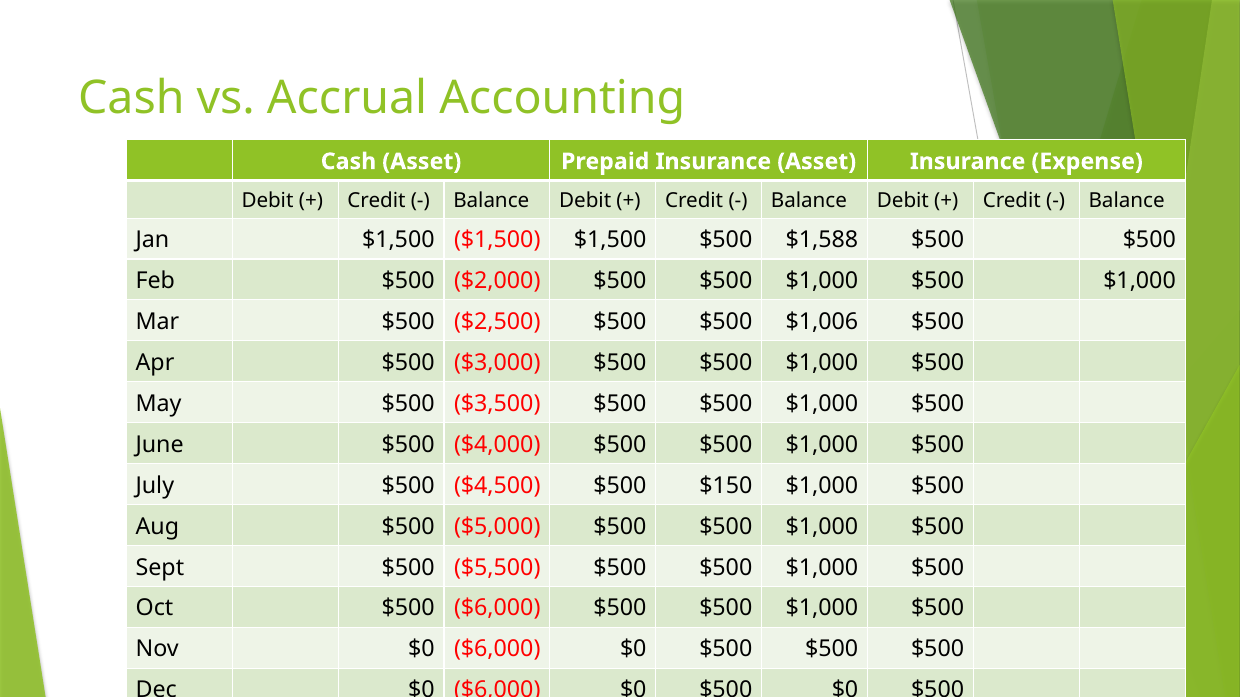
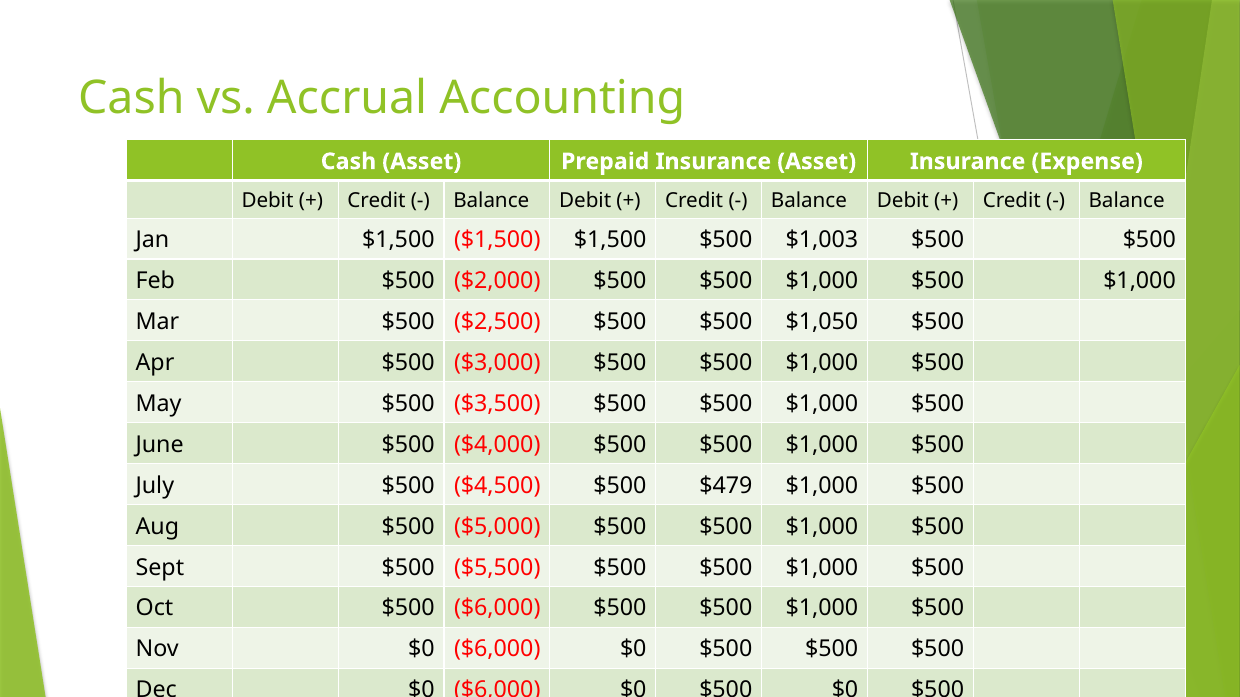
$1,588: $1,588 -> $1,003 (822, 240)
$1,006: $1,006 -> $1,050 (822, 322)
$150: $150 -> $479 (726, 486)
